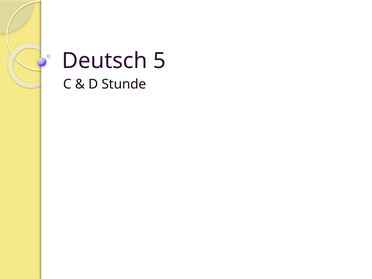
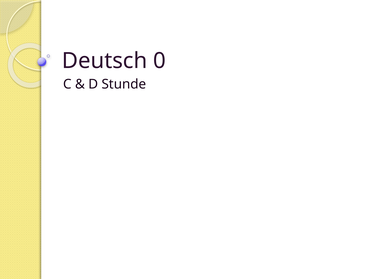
5: 5 -> 0 (159, 61)
